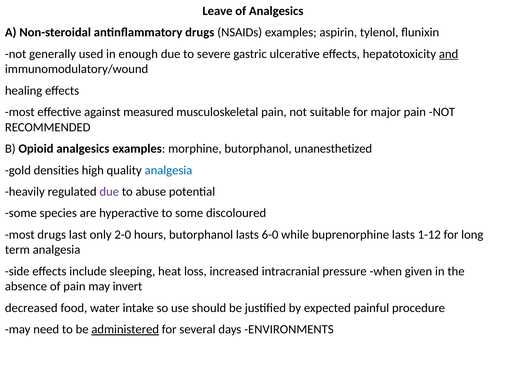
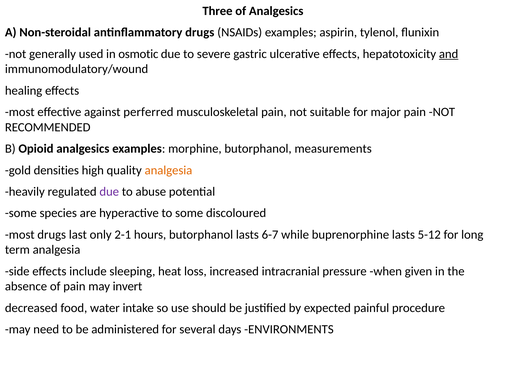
Leave: Leave -> Three (217, 11)
enough: enough -> osmotic (138, 54)
measured: measured -> perferred (148, 112)
unanesthetized: unanesthetized -> measurements (333, 149)
analgesia colour: blue -> orange (168, 170)
2-0: 2-0 -> 2-1 (123, 235)
6-0: 6-0 -> 6-7 (270, 235)
1-12: 1-12 -> 5-12 (429, 235)
administered underline: present -> none (125, 330)
